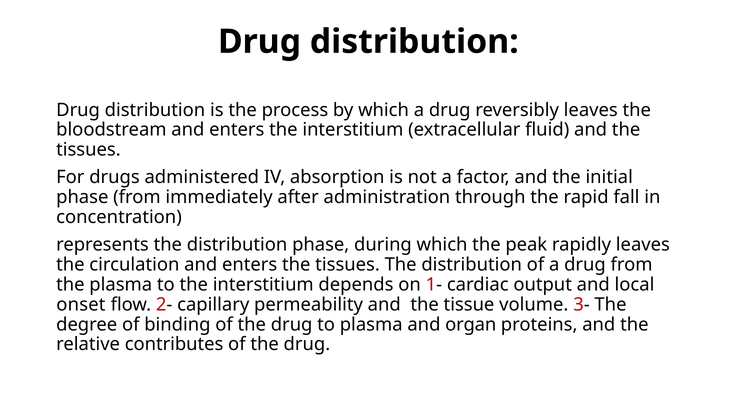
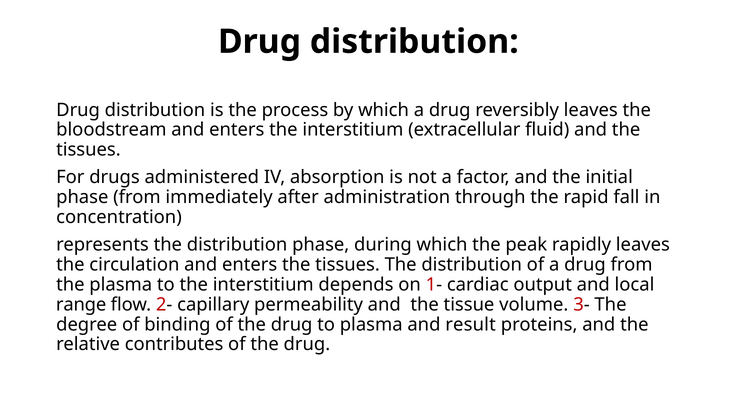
onset: onset -> range (81, 304)
organ: organ -> result (471, 324)
